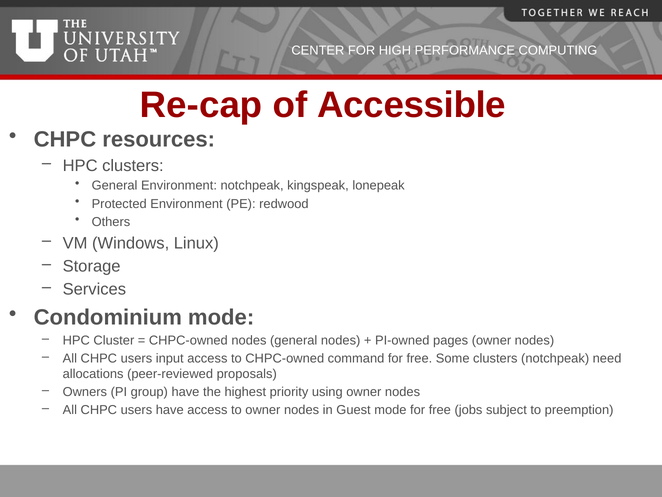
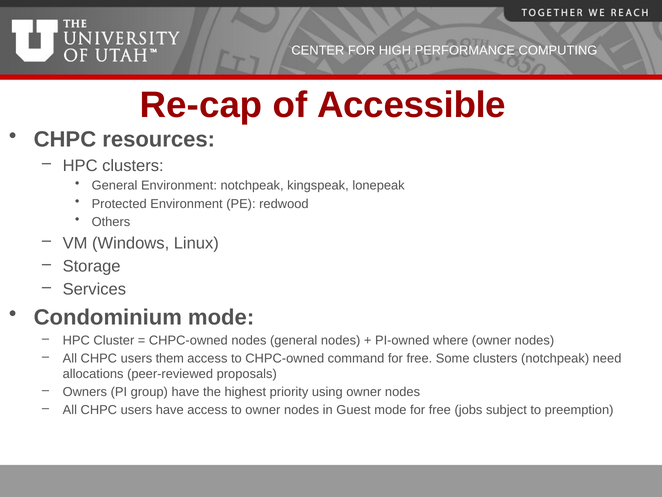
pages: pages -> where (451, 340)
input: input -> them (170, 358)
